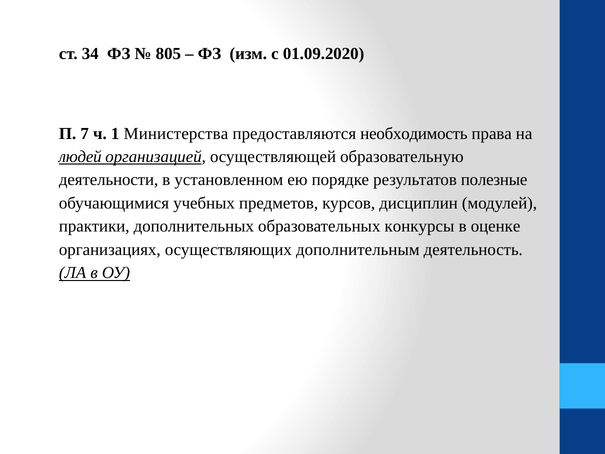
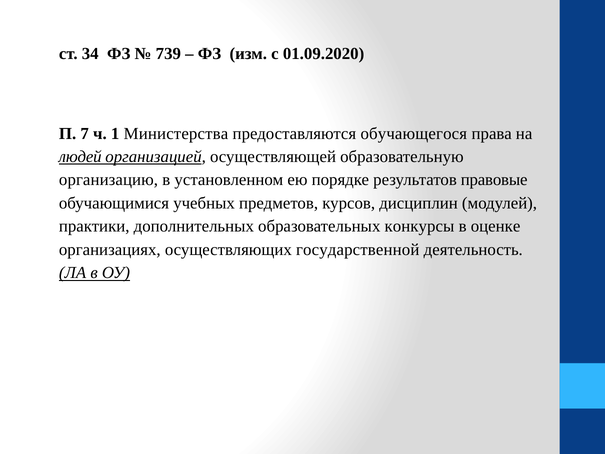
805: 805 -> 739 (168, 54)
необходимость: необходимость -> обучающегося (414, 133)
деятельности: деятельности -> организацию (109, 180)
полезные: полезные -> правовые (494, 180)
дополнительным: дополнительным -> государственной (358, 250)
